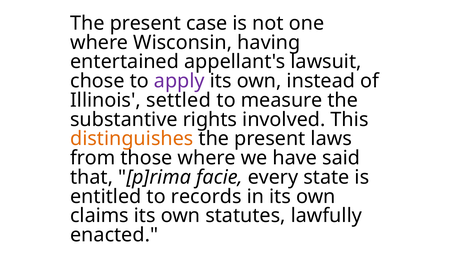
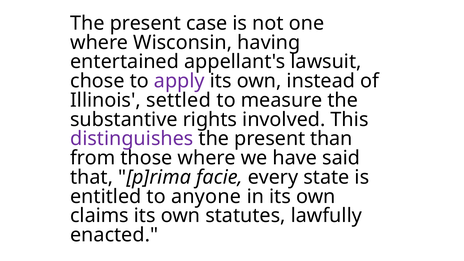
distinguishes colour: orange -> purple (132, 139)
laws: laws -> than (331, 139)
records: records -> anyone (206, 197)
